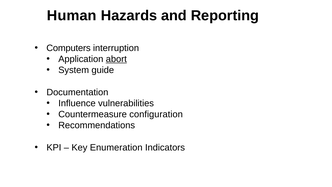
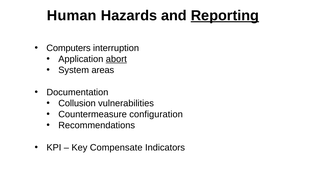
Reporting underline: none -> present (225, 16)
guide: guide -> areas (103, 70)
Influence: Influence -> Collusion (77, 103)
Enumeration: Enumeration -> Compensate (116, 147)
